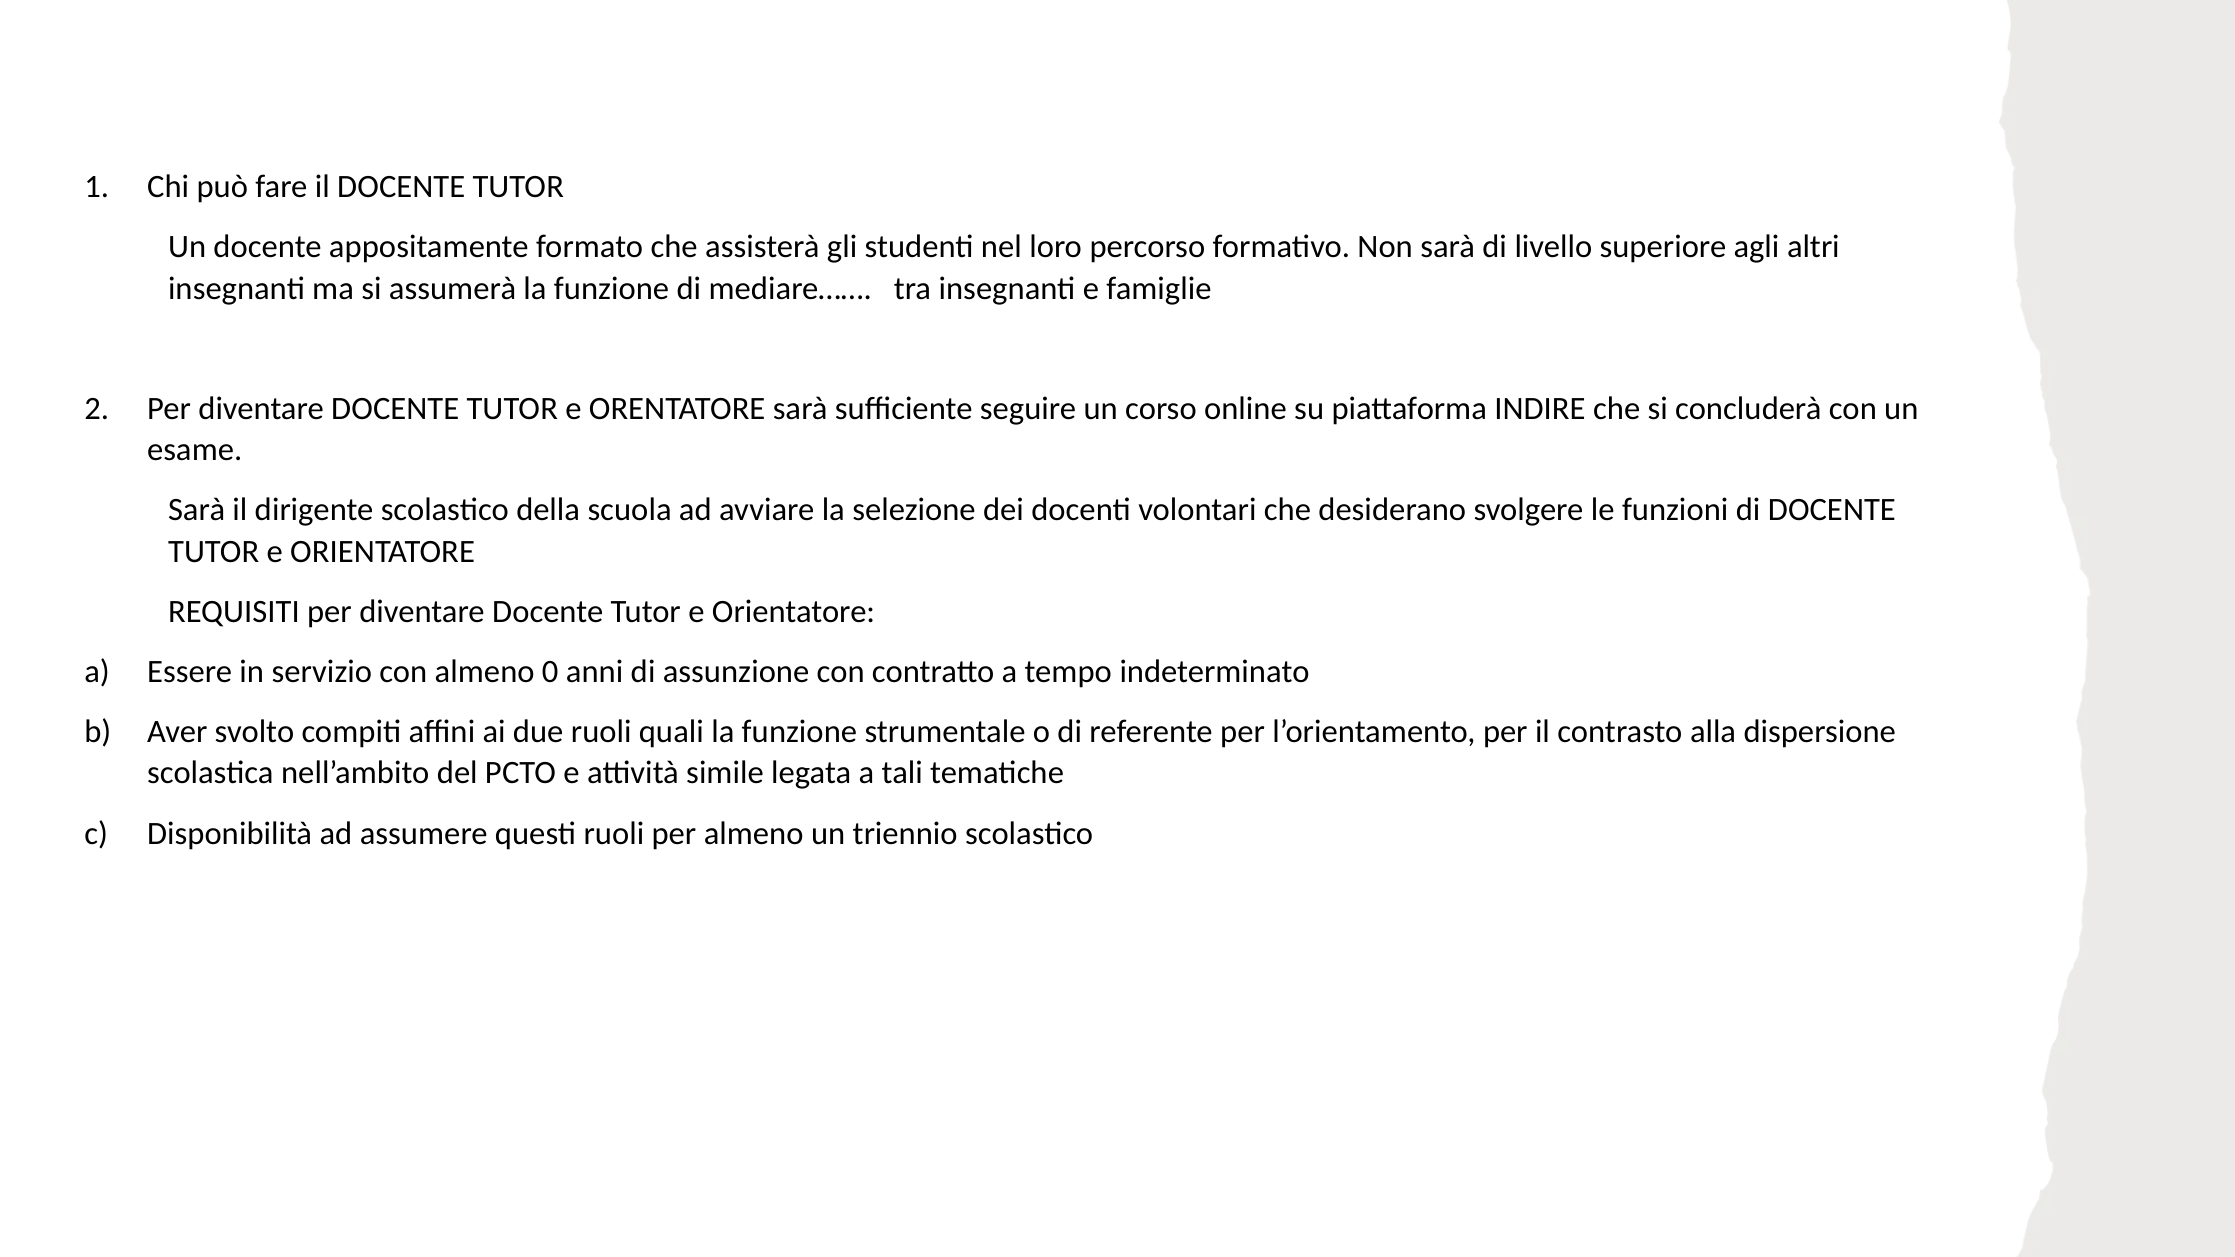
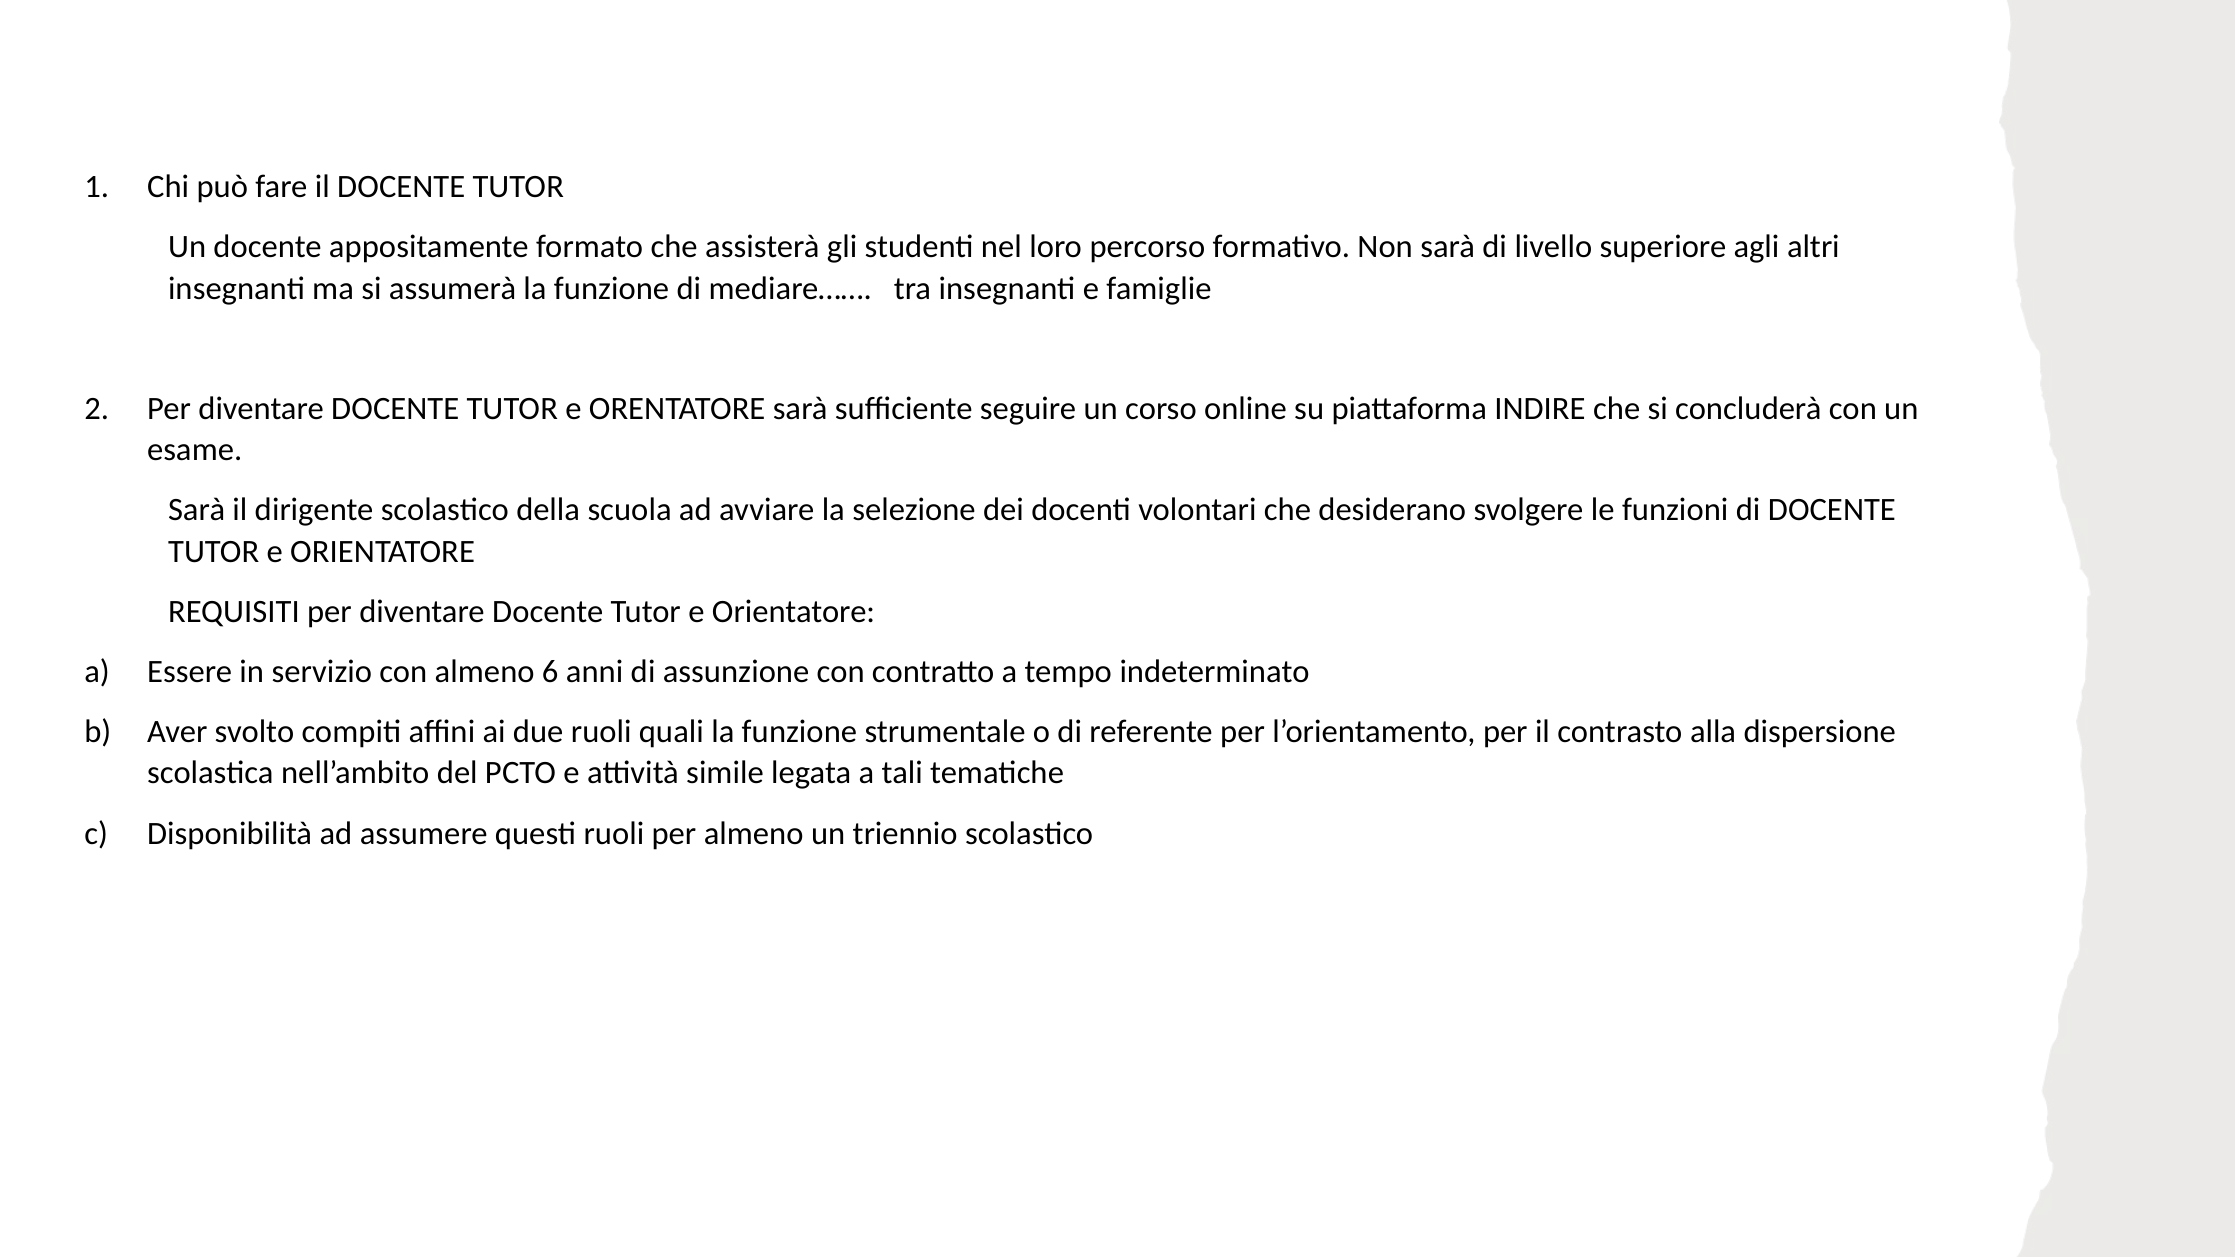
0: 0 -> 6 (550, 672)
